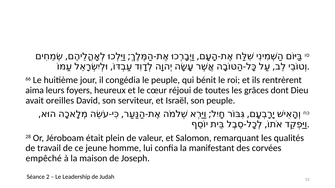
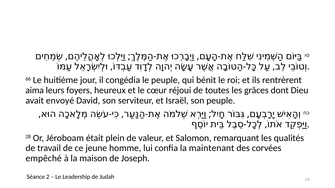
oreilles: oreilles -> envoyé (60, 101)
manifestant: manifestant -> maintenant (212, 148)
